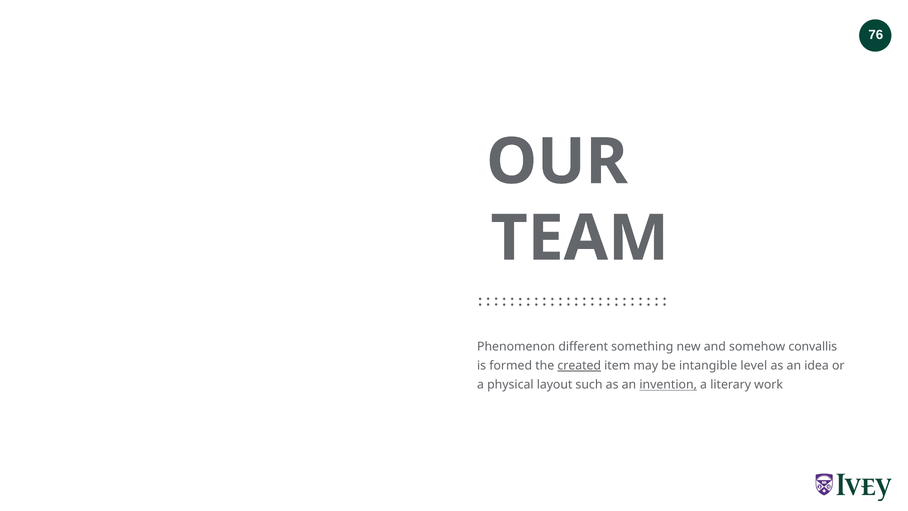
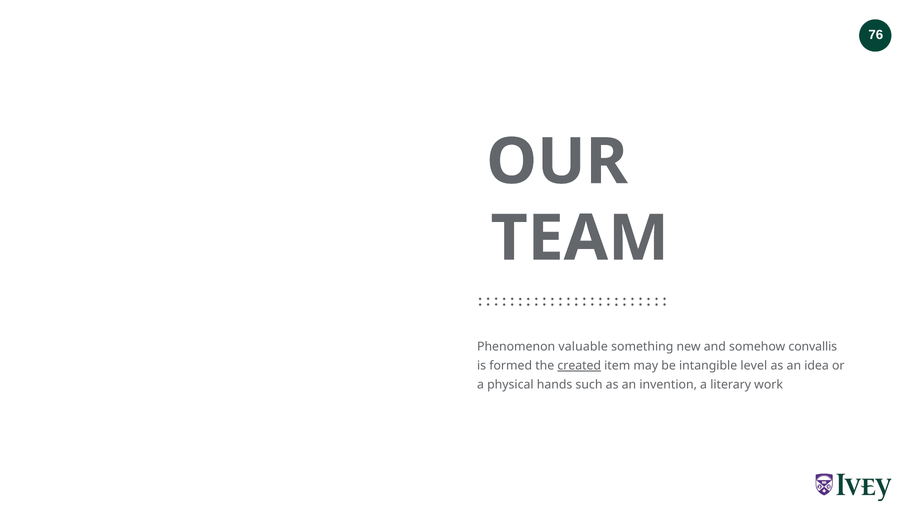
different: different -> valuable (583, 347)
layout: layout -> hands (555, 385)
invention underline: present -> none (668, 385)
